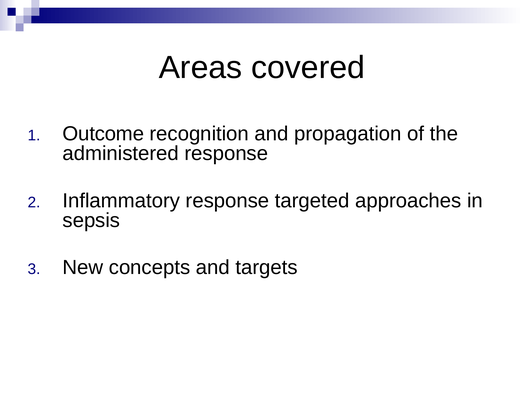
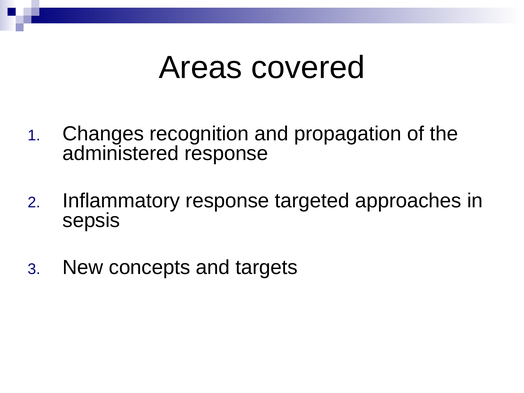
Outcome: Outcome -> Changes (103, 134)
